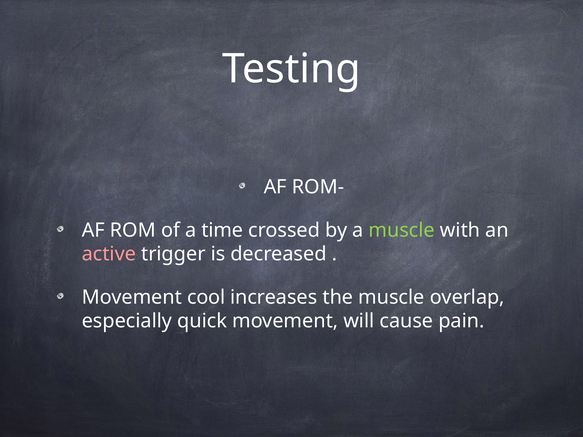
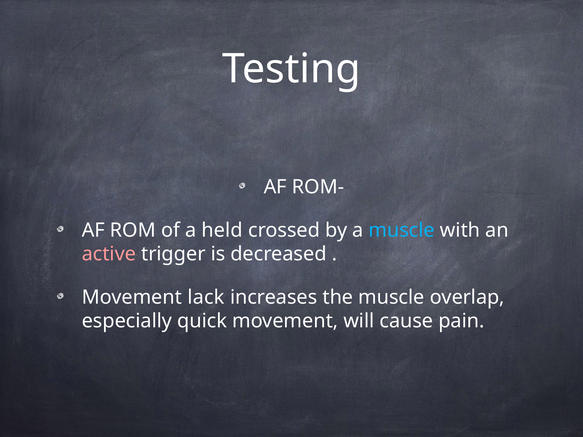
time: time -> held (222, 230)
muscle colour: light green -> light blue (402, 230)
cool: cool -> lack (206, 297)
